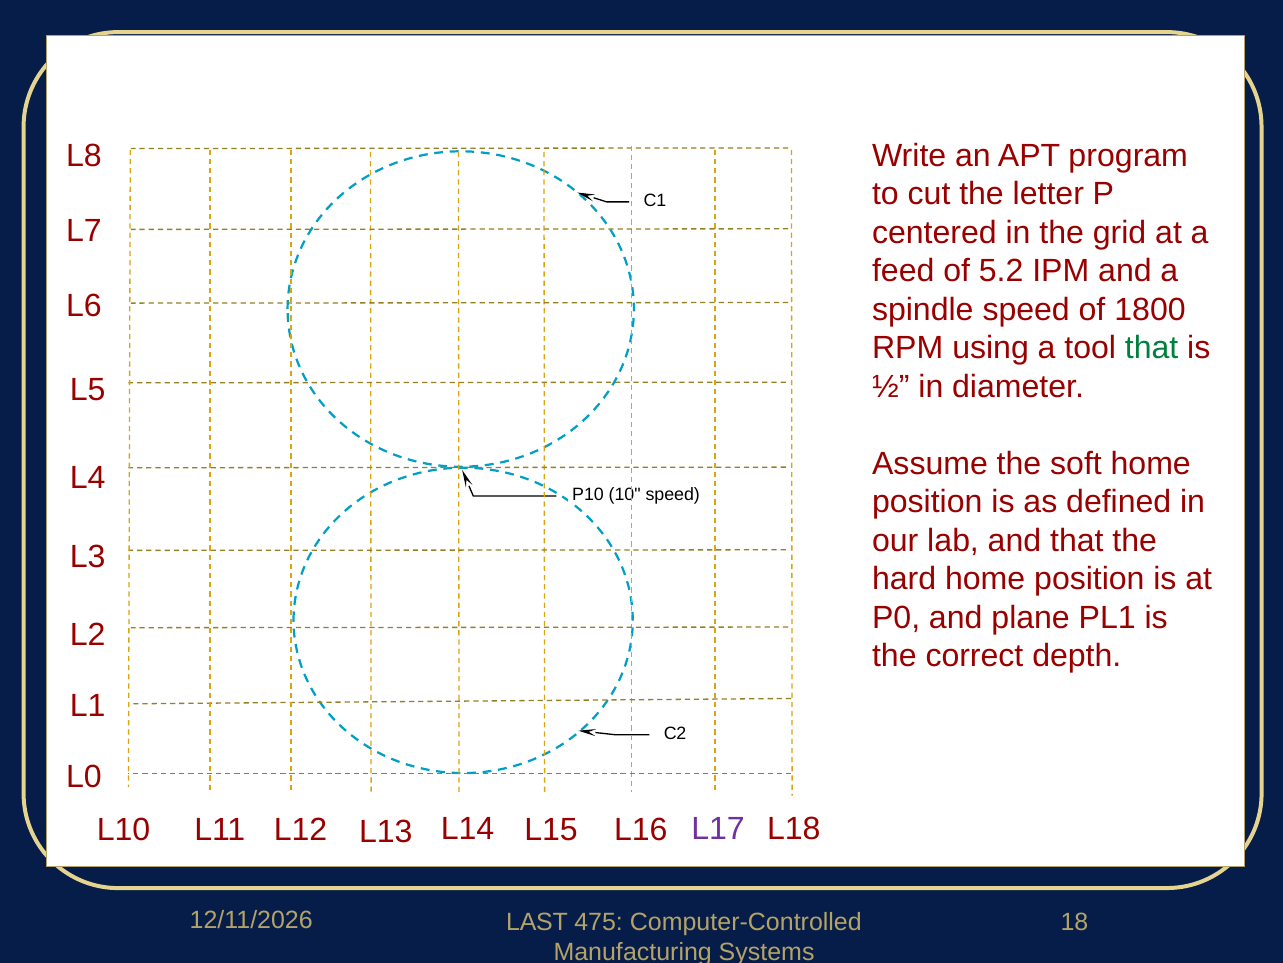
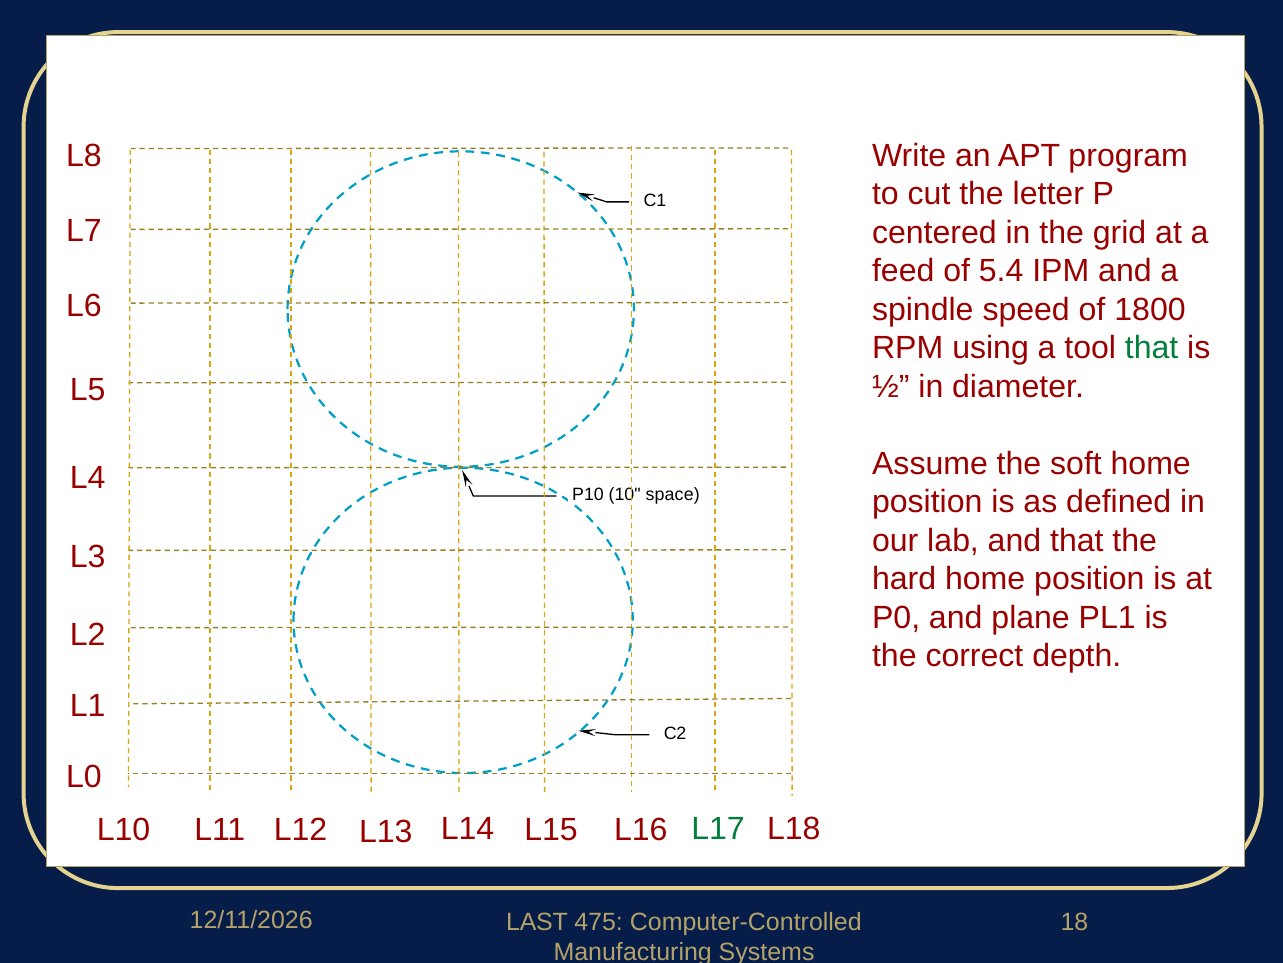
5.2: 5.2 -> 5.4 (1001, 271)
10 speed: speed -> space (673, 495)
L17 colour: purple -> green (718, 828)
